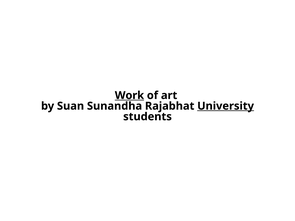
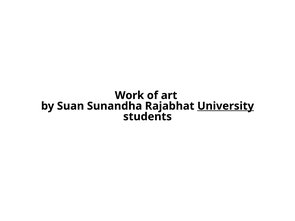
Work underline: present -> none (129, 95)
